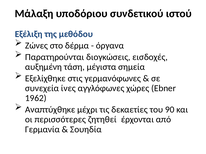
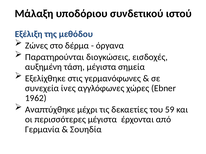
90: 90 -> 59 (170, 110)
περισσότερες ζητηθεί: ζητηθεί -> μέγιστα (102, 120)
